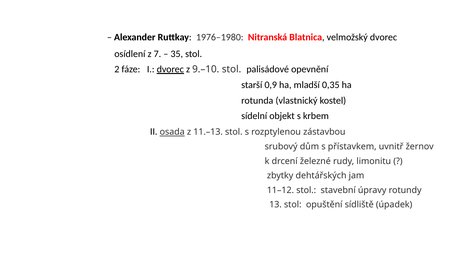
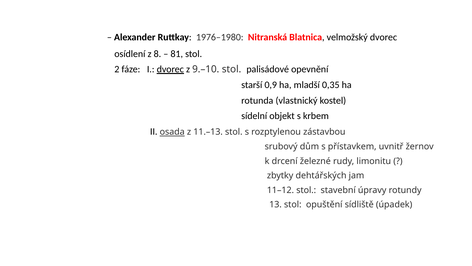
7: 7 -> 8 (157, 54)
35: 35 -> 81 (177, 54)
